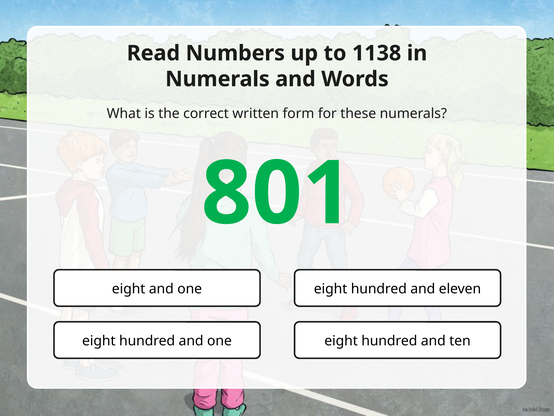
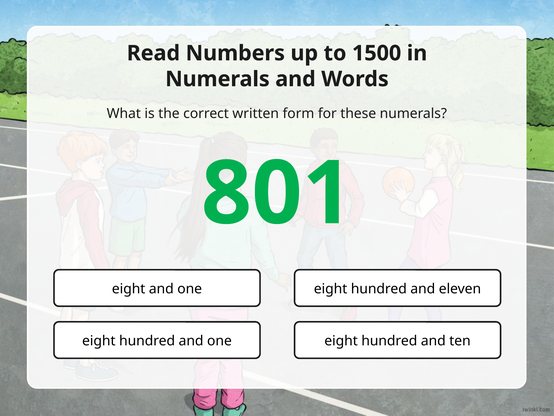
1138: 1138 -> 1500 (377, 53)
